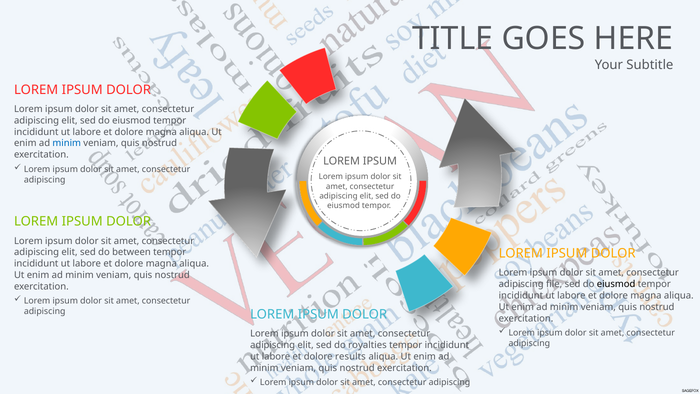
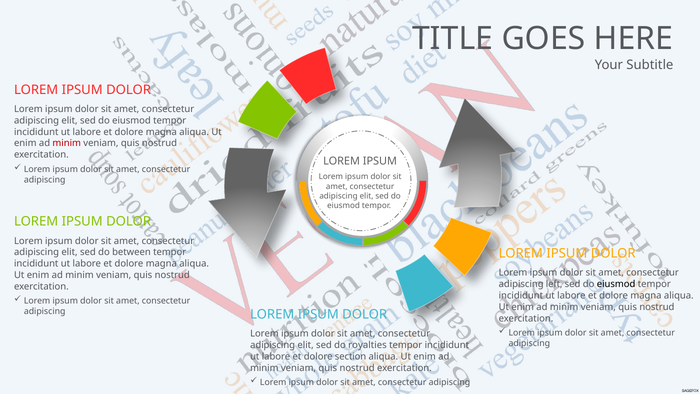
minim colour: blue -> red (67, 143)
file: file -> left (554, 284)
results: results -> section (351, 356)
